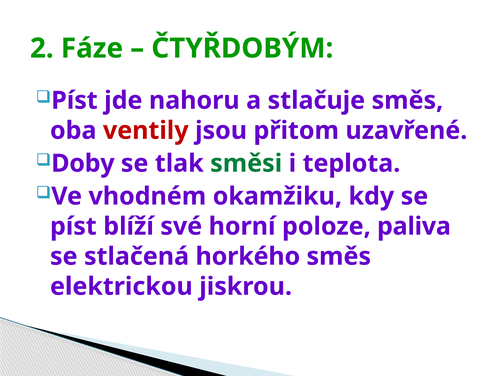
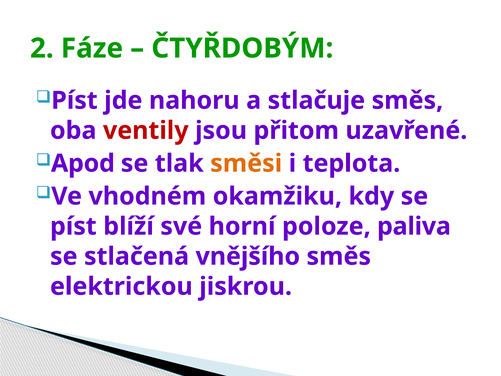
Doby: Doby -> Apod (83, 163)
směsi colour: green -> orange (246, 163)
horkého: horkého -> vnějšího (248, 256)
